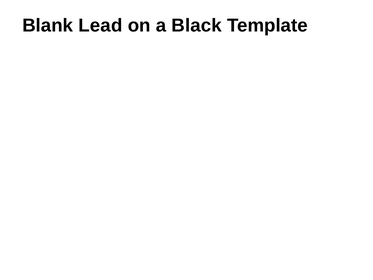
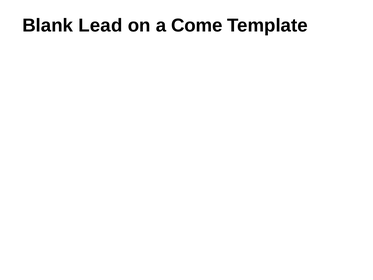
Black: Black -> Come (197, 26)
